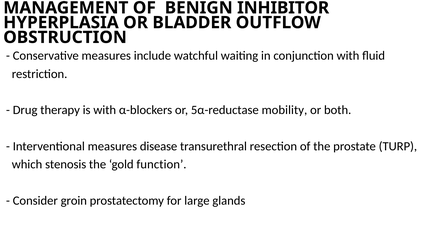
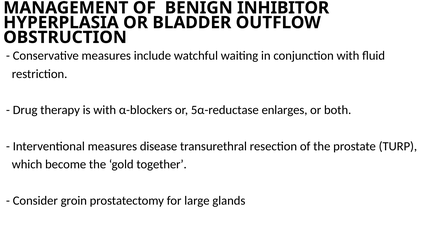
mobility: mobility -> enlarges (284, 110)
stenosis: stenosis -> become (66, 165)
function: function -> together (162, 165)
